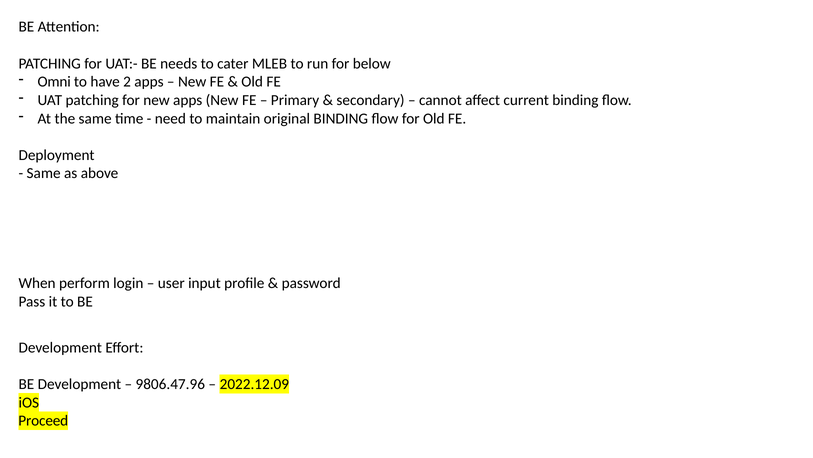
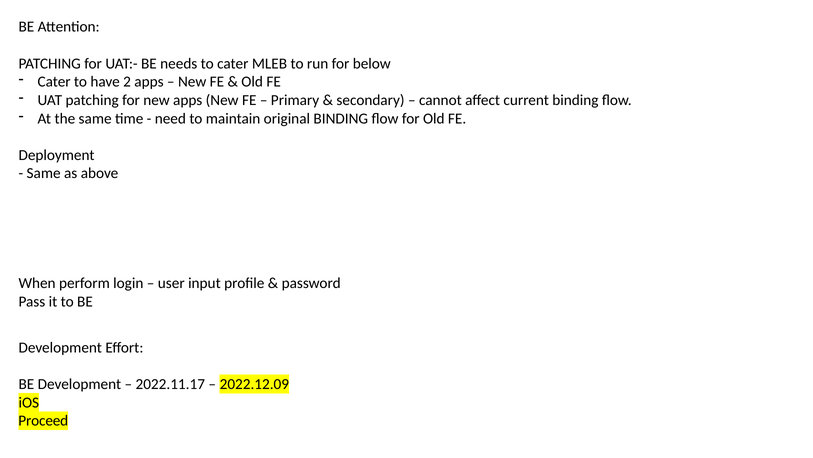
Omni: Omni -> Cater (54, 82)
9806.47.96: 9806.47.96 -> 2022.11.17 (170, 384)
